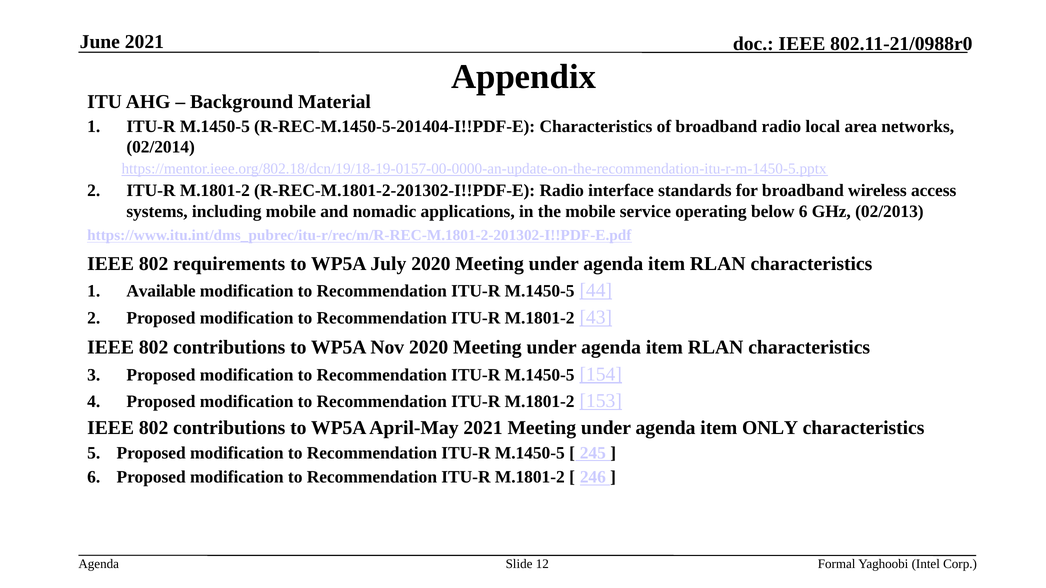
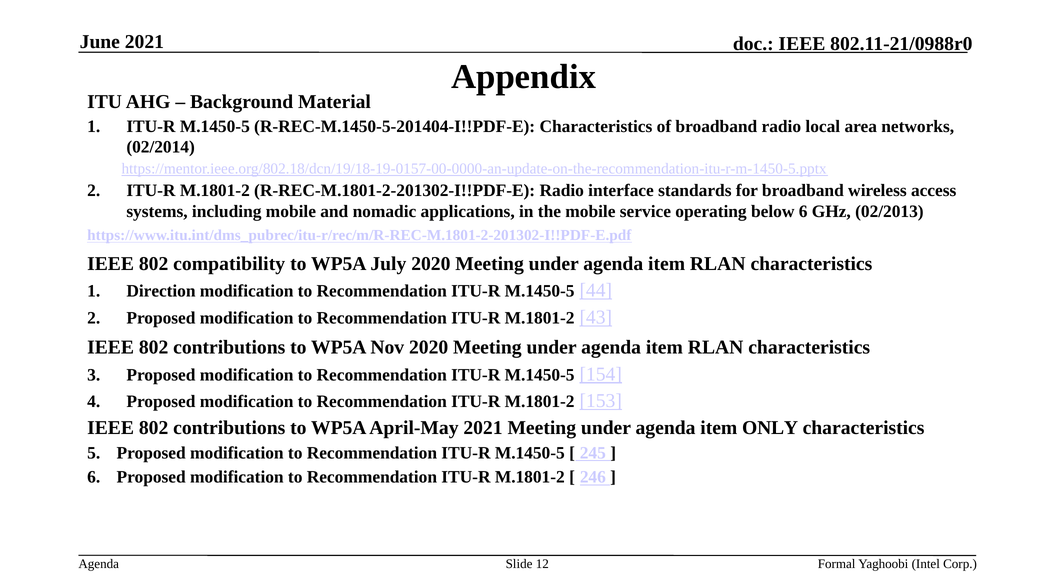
requirements: requirements -> compatibility (229, 264)
Available: Available -> Direction (161, 291)
